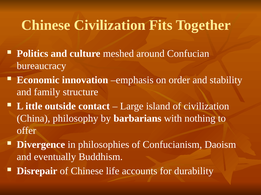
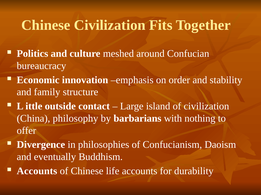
Disrepair: Disrepair -> Accounts (37, 172)
